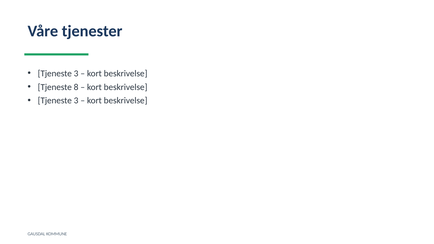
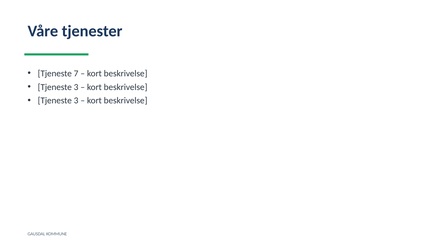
3: 3 -> 7 (76, 74)
8: 8 -> 3 (76, 87)
